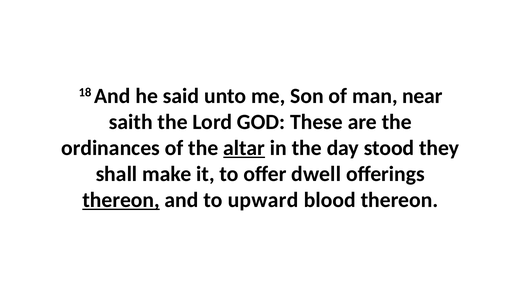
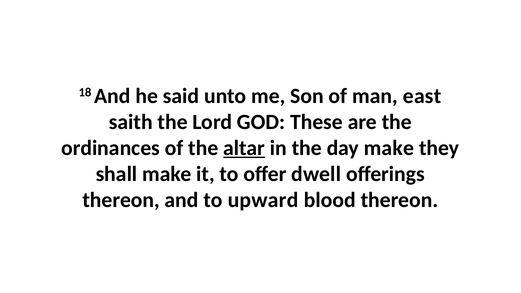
near: near -> east (422, 96)
day stood: stood -> make (389, 148)
thereon underline: present -> none (121, 200)
